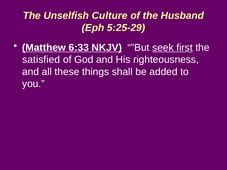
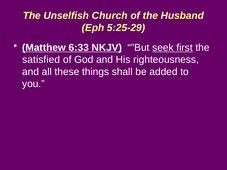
Culture: Culture -> Church (110, 16)
